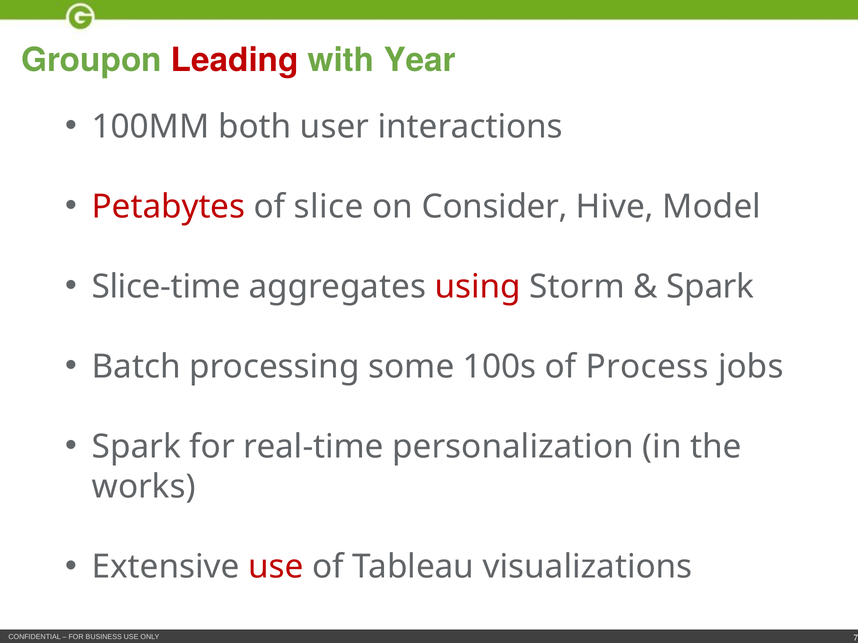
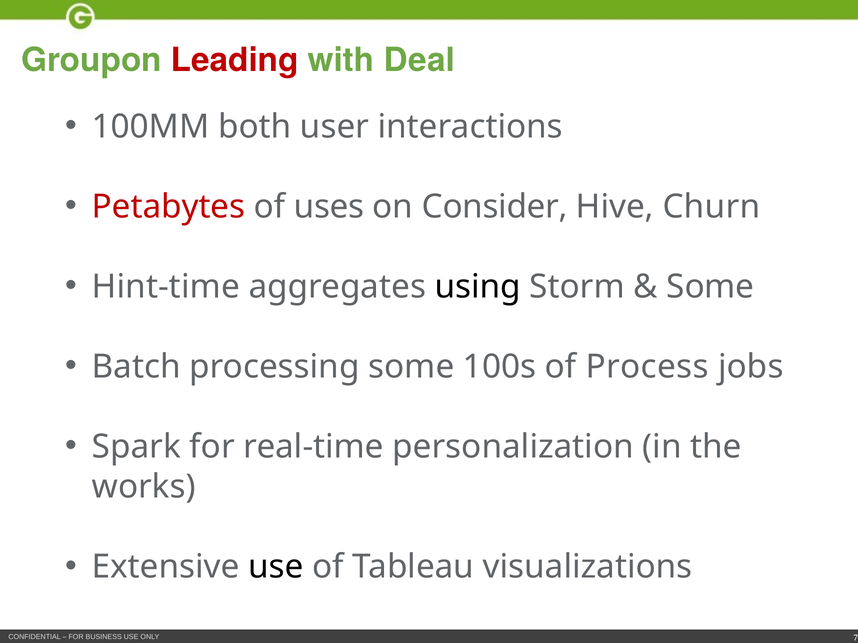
Year: Year -> Deal (420, 60)
slice: slice -> uses (329, 207)
Model: Model -> Churn (712, 207)
Slice-time: Slice-time -> Hint-time (166, 287)
using colour: red -> black (478, 287)
Spark: Spark -> Some (710, 287)
use colour: red -> black (276, 567)
